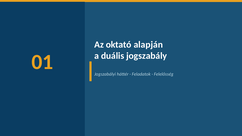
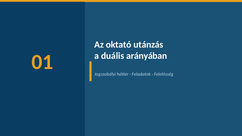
alapján: alapján -> utánzás (148, 45)
jogszabály: jogszabály -> arányában (147, 56)
